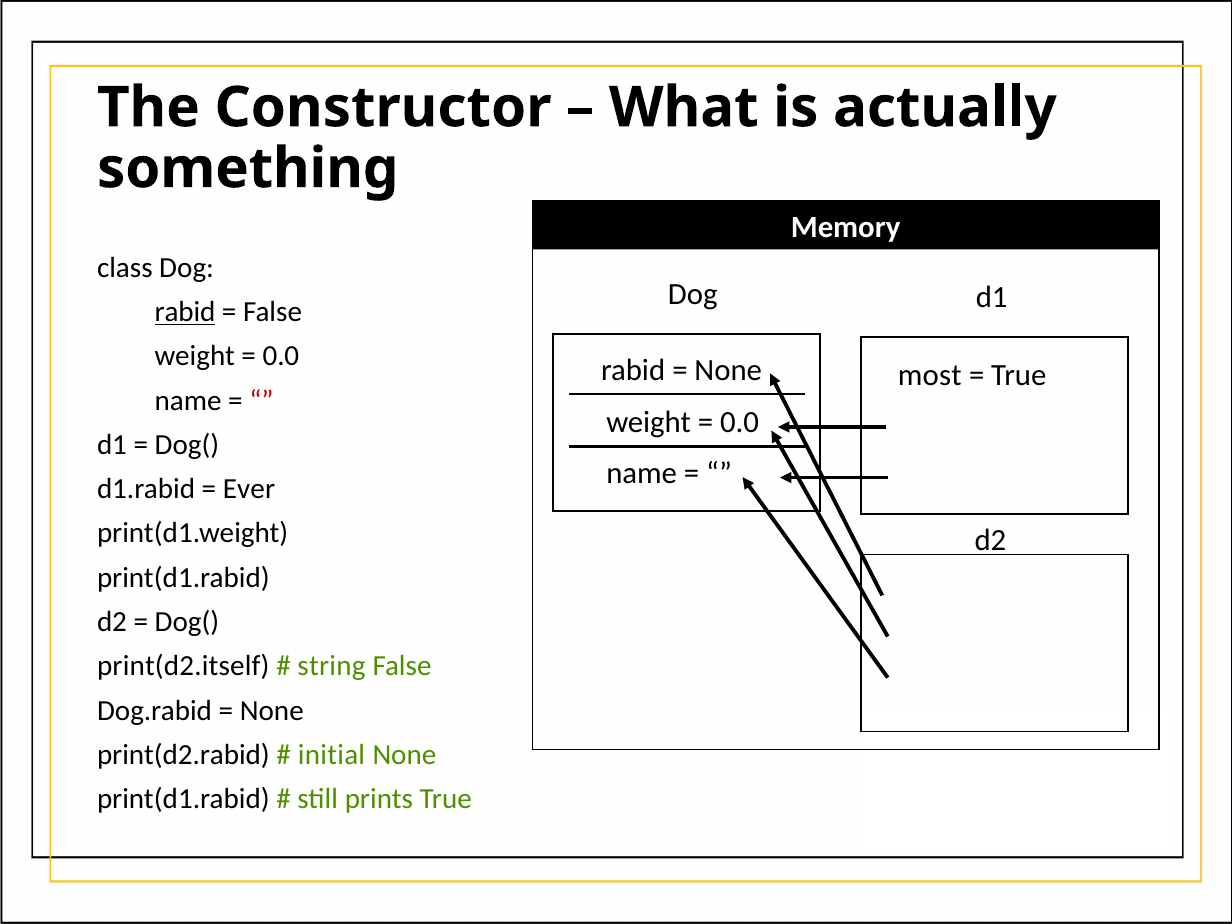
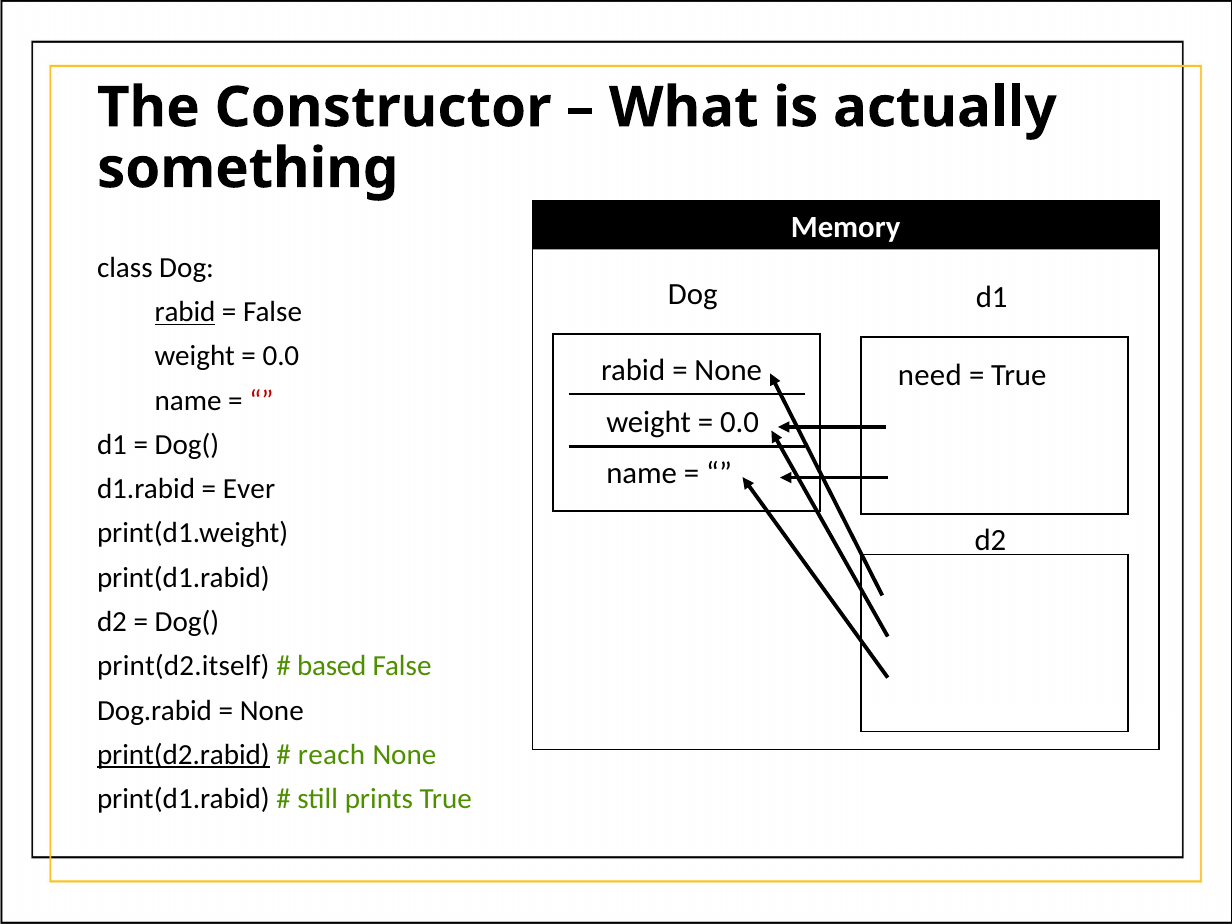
most: most -> need (930, 375)
string: string -> based (332, 666)
print(d2.rabid underline: none -> present (183, 755)
initial: initial -> reach (331, 755)
